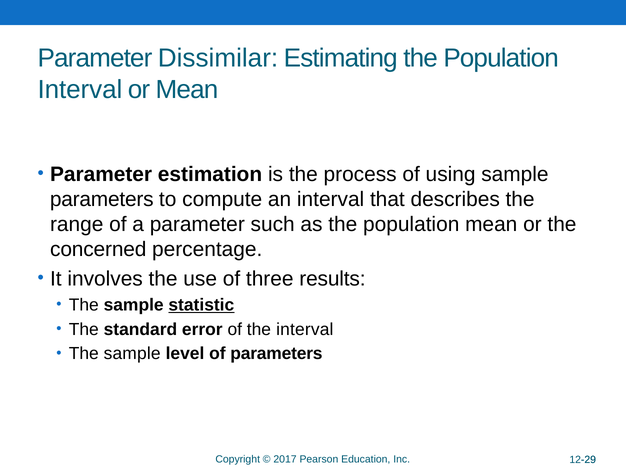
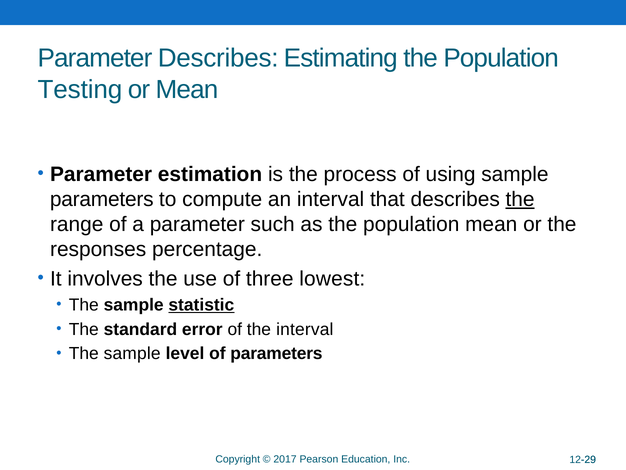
Parameter Dissimilar: Dissimilar -> Describes (218, 58)
Interval: Interval -> Testing (80, 89)
the underline: none -> present (520, 199)
concerned: concerned -> responses (98, 249)
results: results -> lowest (332, 278)
